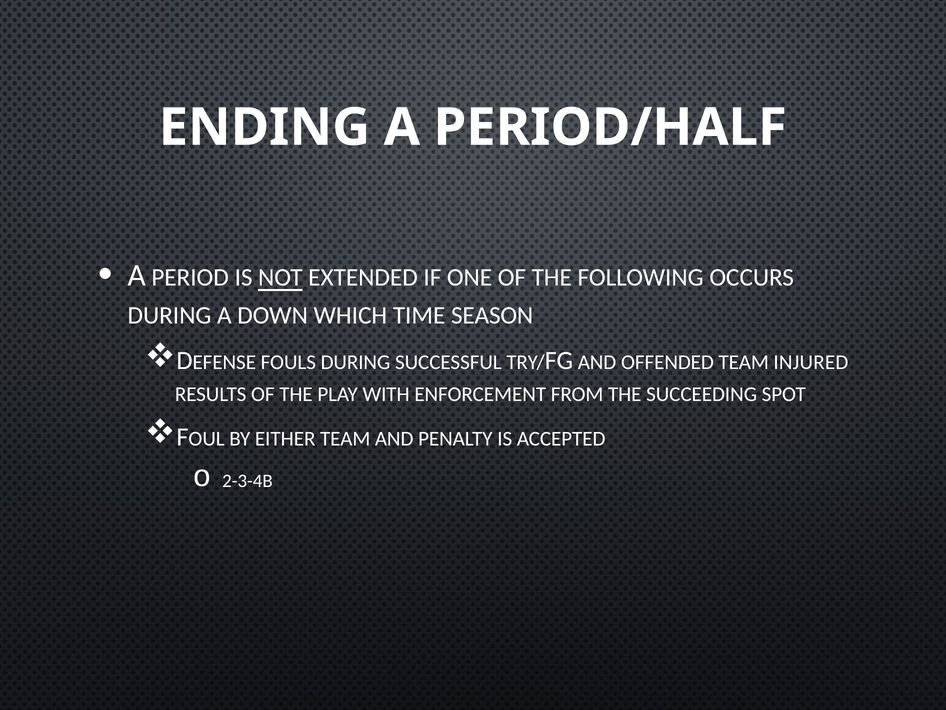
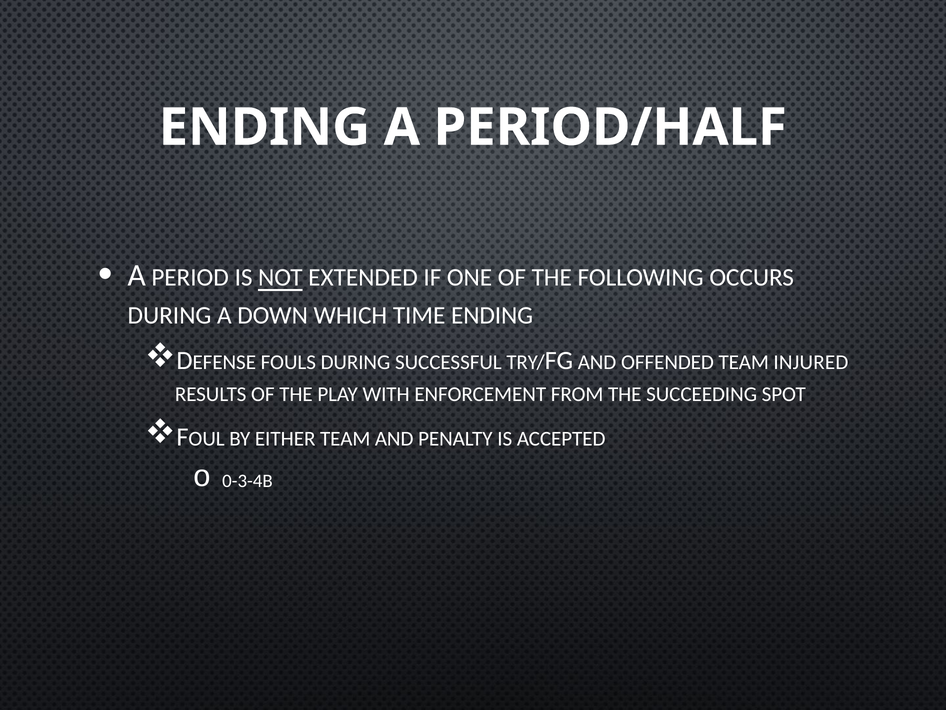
TIME SEASON: SEASON -> ENDING (492, 315)
2-3-4B: 2-3-4B -> 0-3-4B (247, 481)
